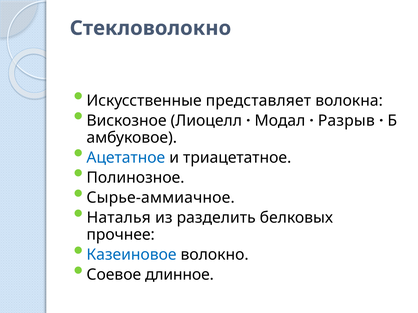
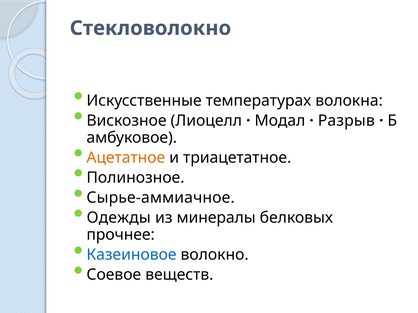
представляет: представляет -> температурах (258, 101)
Ацетатное colour: blue -> orange (126, 158)
Наталья: Наталья -> Одежды (119, 218)
разделить: разделить -> минералы (216, 218)
длинное: длинное -> веществ (179, 275)
